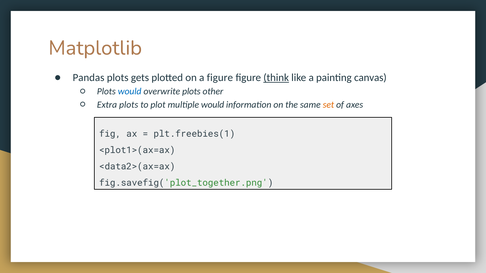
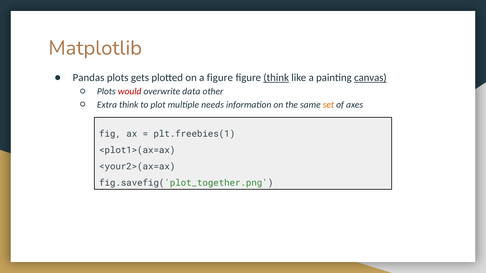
canvas underline: none -> present (370, 78)
would colour: blue -> red (130, 92)
overwrite plots: plots -> data (191, 92)
Extra plots: plots -> think (129, 105)
multiple would: would -> needs (213, 105)
<data2>(ax=ax: <data2>(ax=ax -> <your2>(ax=ax (137, 167)
